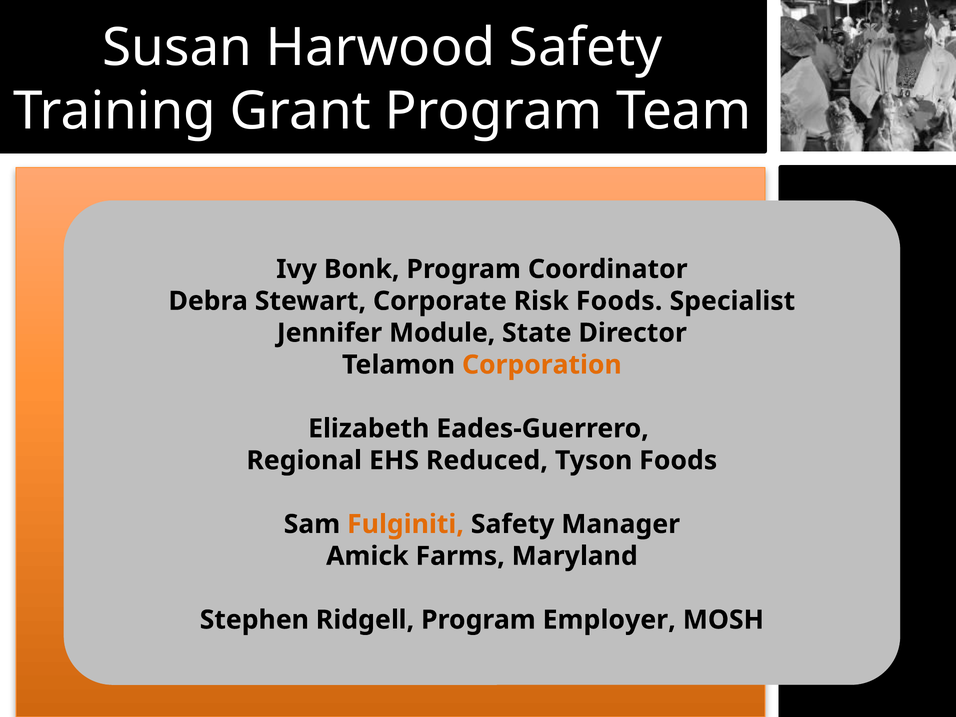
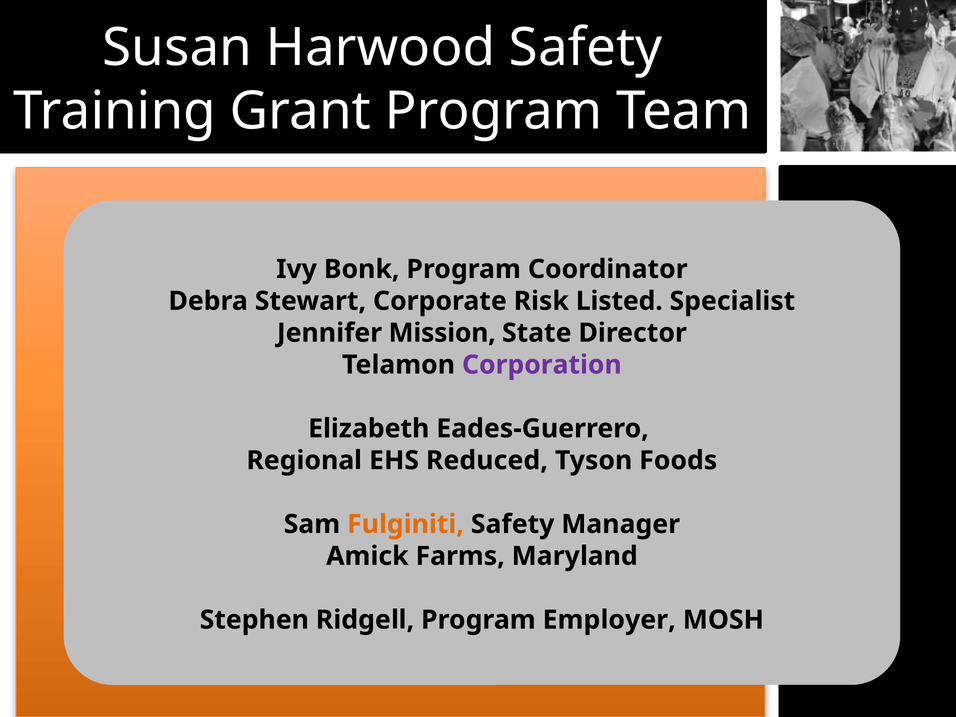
Risk Foods: Foods -> Listed (619, 301)
Module: Module -> Mission (442, 333)
Corporation colour: orange -> purple (542, 365)
